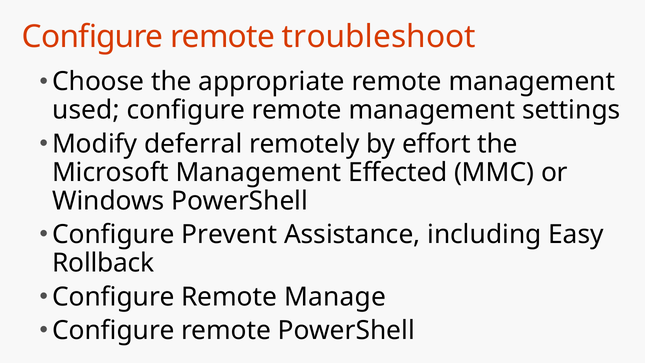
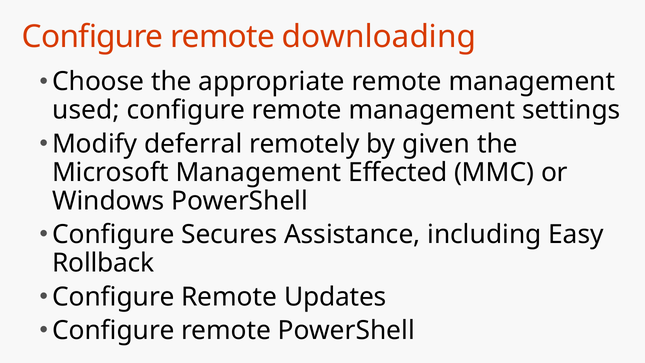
troubleshoot: troubleshoot -> downloading (379, 37)
effort: effort -> given (436, 144)
Prevent: Prevent -> Secures (229, 235)
Manage: Manage -> Updates (335, 297)
